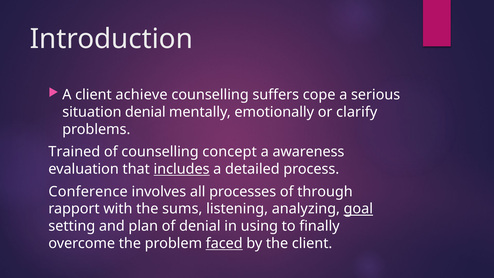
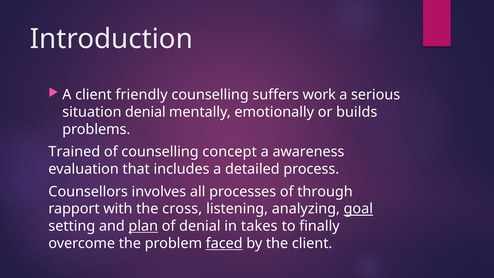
achieve: achieve -> friendly (142, 95)
cope: cope -> work (319, 95)
clarify: clarify -> builds (357, 112)
includes underline: present -> none (182, 169)
Conference: Conference -> Counsellors (88, 191)
sums: sums -> cross (182, 209)
plan underline: none -> present (143, 226)
using: using -> takes (259, 226)
